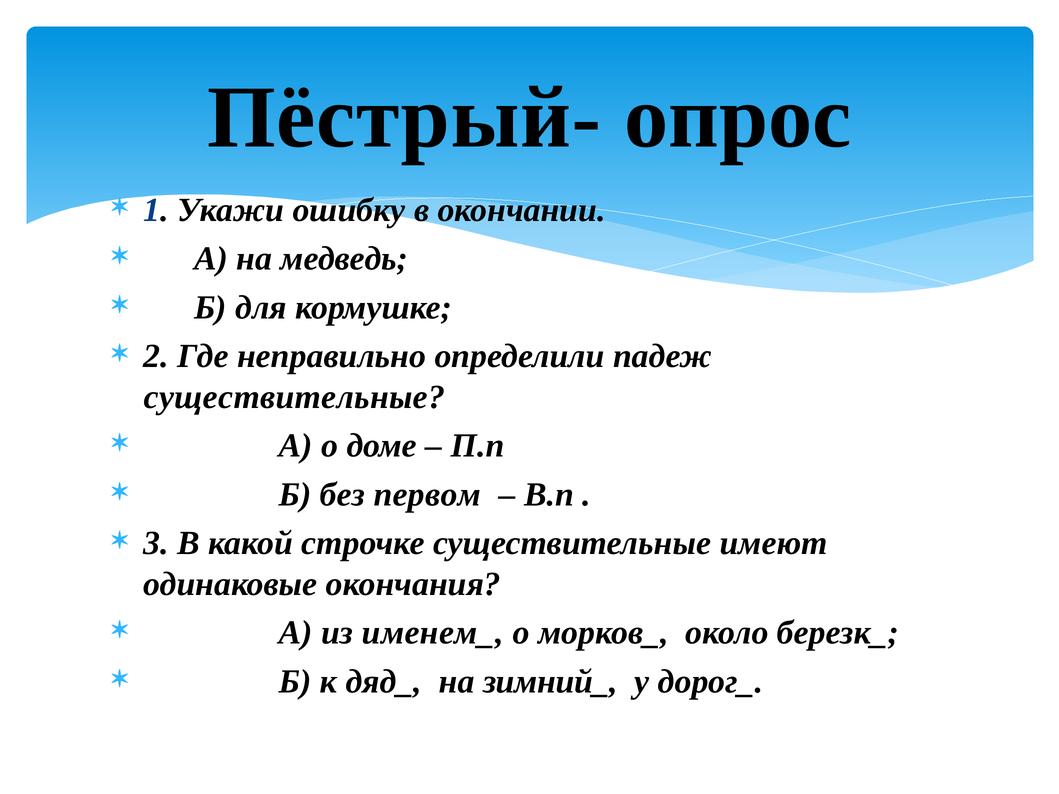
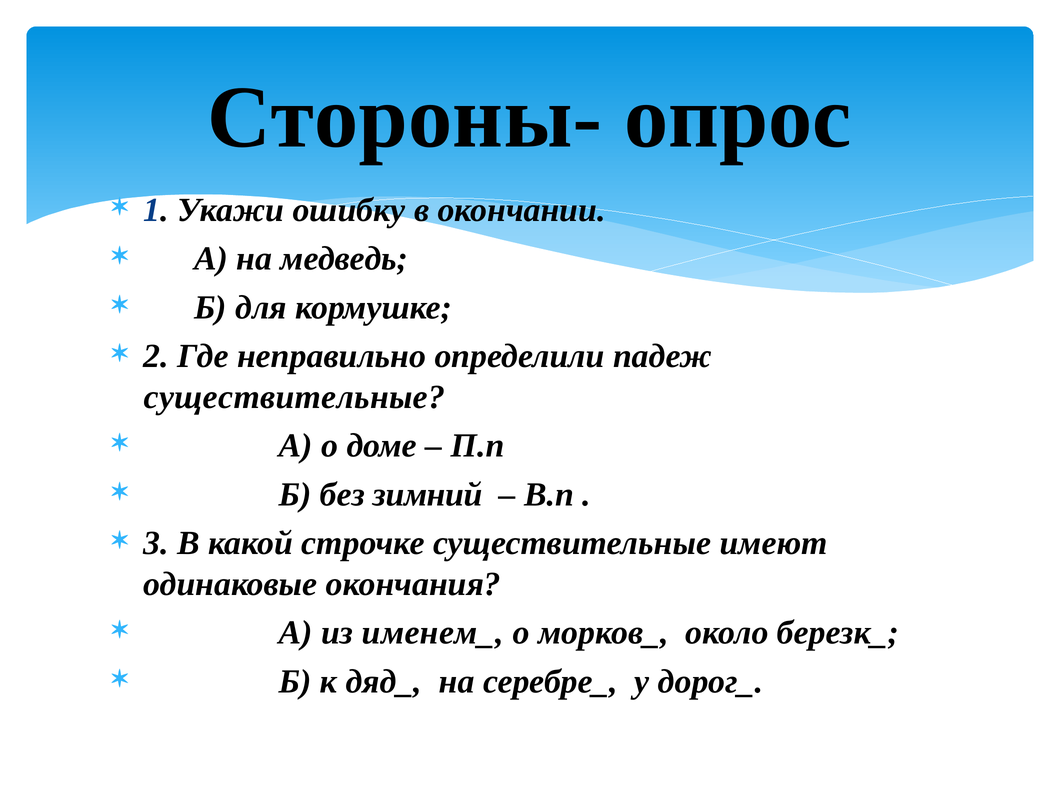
Пёстрый-: Пёстрый- -> Стороны- (404, 118)
первом: первом -> зимний (428, 495)
зимний_: зимний_ -> серебре_ (550, 682)
